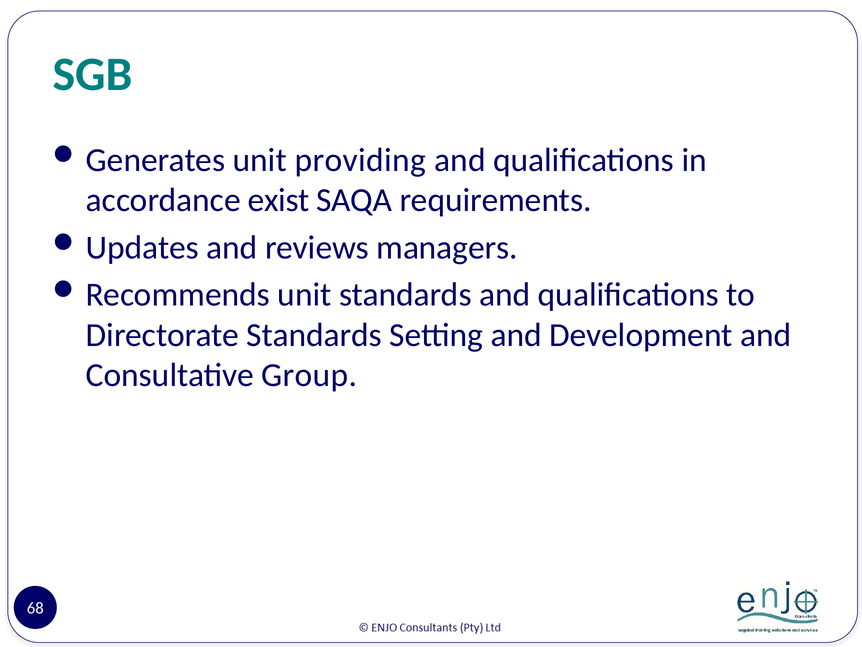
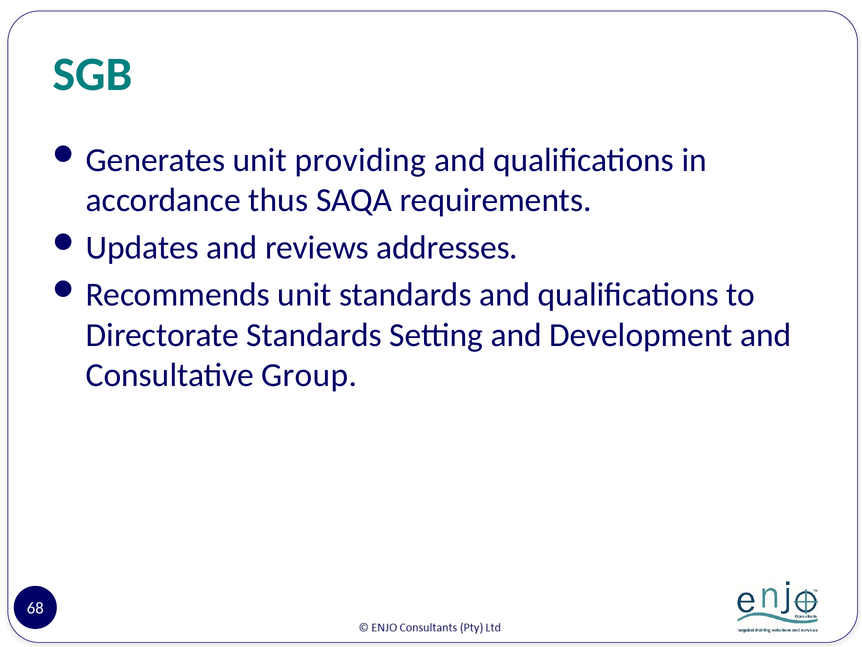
exist: exist -> thus (278, 200)
managers: managers -> addresses (447, 247)
